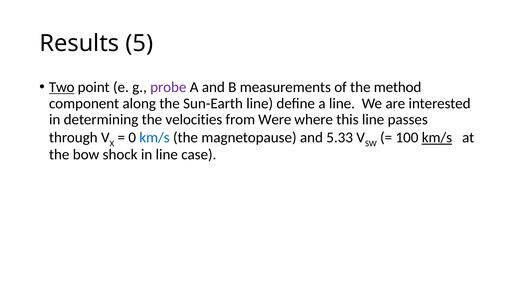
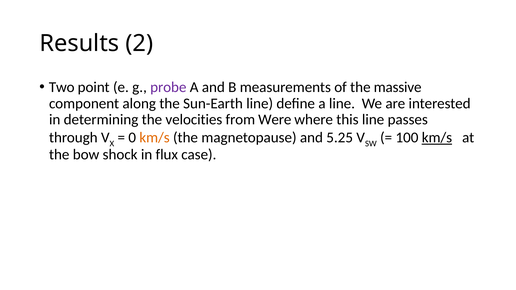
5: 5 -> 2 (139, 43)
Two underline: present -> none (62, 87)
method: method -> massive (398, 87)
km/s colour: blue -> orange (155, 138)
5.33: 5.33 -> 5.25 (340, 138)
in line: line -> flux (167, 155)
